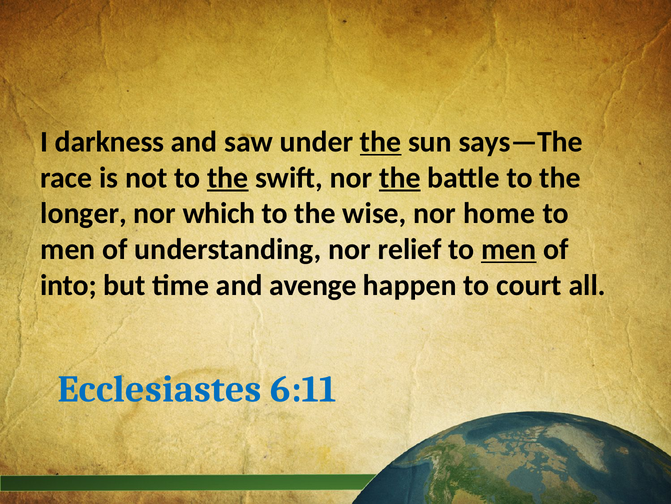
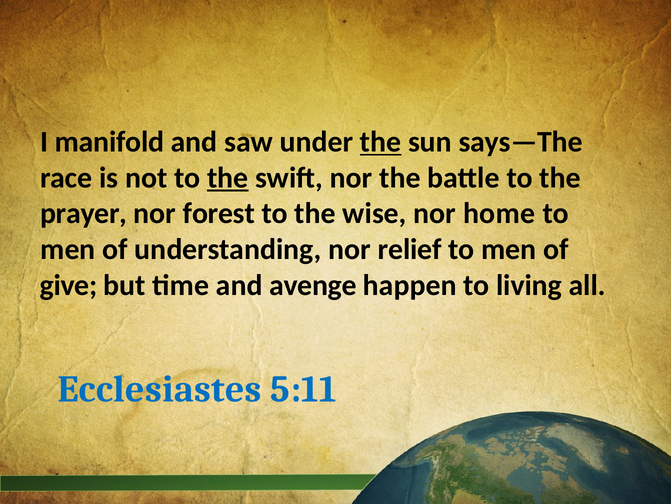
darkness: darkness -> manifold (110, 142)
the underline: present -> none (400, 178)
longer: longer -> prayer (84, 213)
which: which -> forest (219, 213)
men underline: present -> none (509, 249)
into: into -> give (69, 285)
court: court -> living (529, 285)
6:11: 6:11 -> 5:11 (303, 388)
